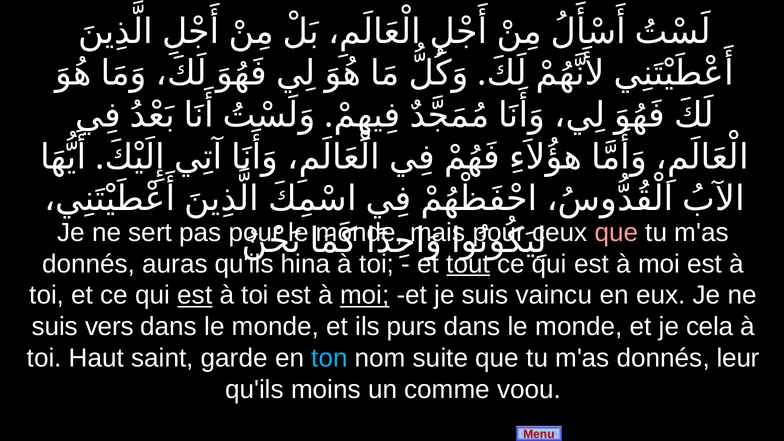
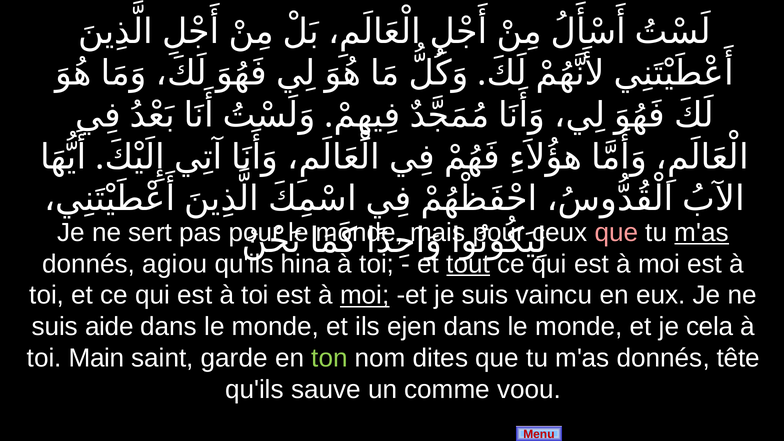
m'as underline: none -> present (702, 233)
auras: auras -> agiou (175, 264)
est underline: present -> none (195, 295)
vers: vers -> aide (109, 327)
purs: purs -> ejen (412, 327)
Haut: Haut -> Main (97, 358)
ton colour: light blue -> light green (329, 358)
suite: suite -> dites (441, 358)
leur: leur -> tête (738, 358)
moins: moins -> sauve (326, 389)
